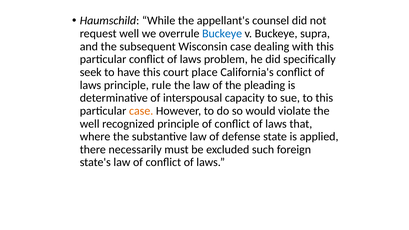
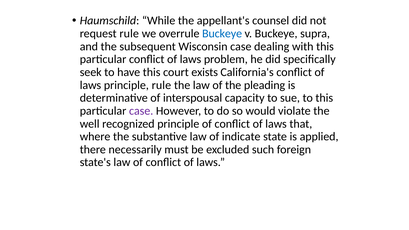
request well: well -> rule (129, 34)
place: place -> exists (205, 72)
case colour: orange -> purple (141, 111)
defense: defense -> indicate (241, 137)
